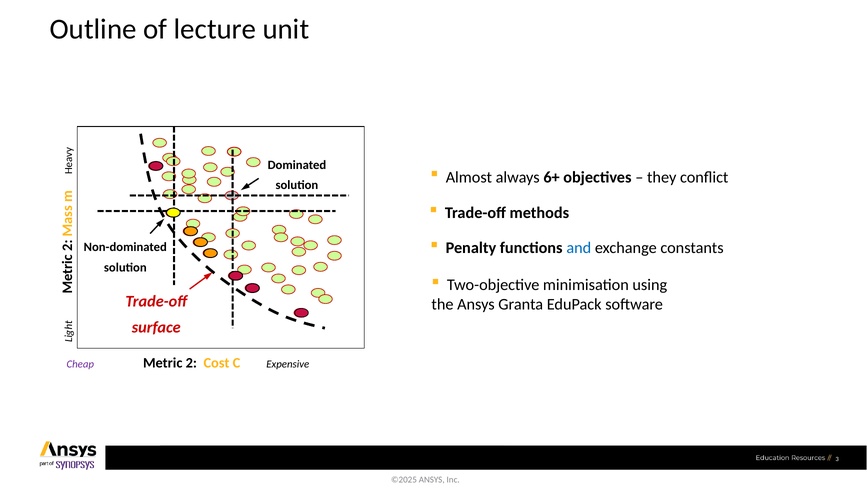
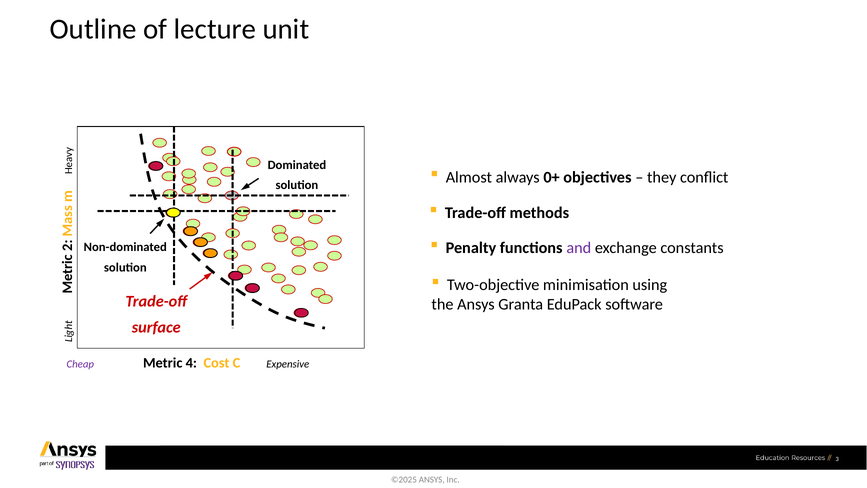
6+: 6+ -> 0+ (552, 177)
and colour: blue -> purple (579, 248)
Metric 2: 2 -> 4 (191, 363)
